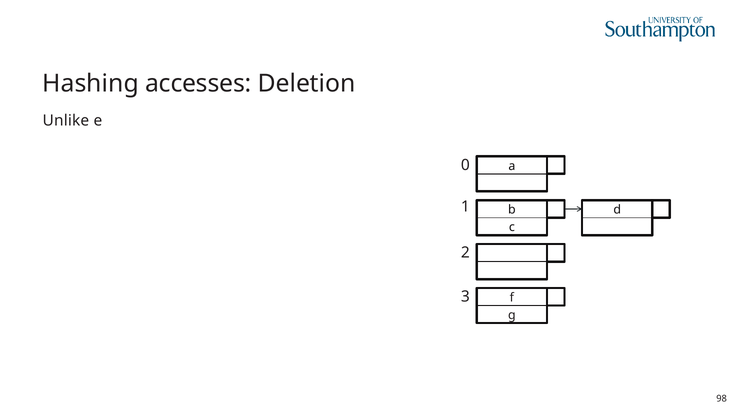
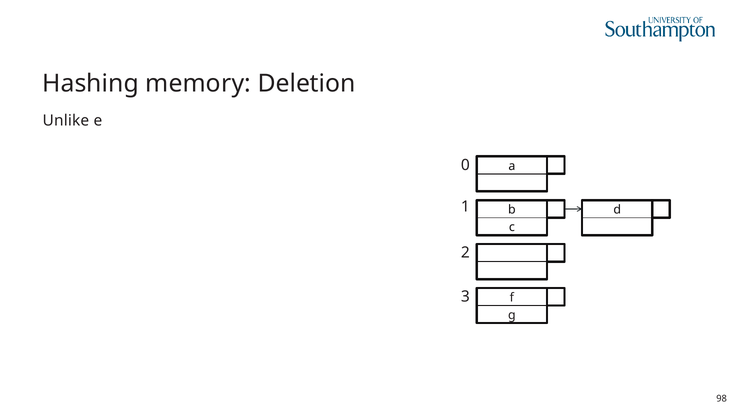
accesses: accesses -> memory (198, 84)
